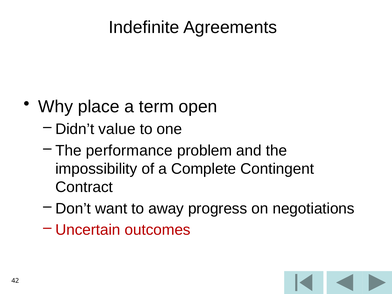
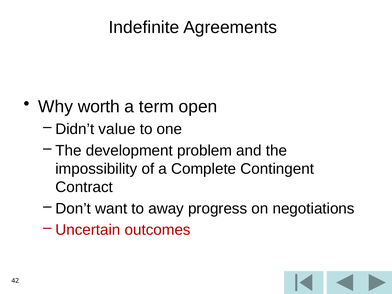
place: place -> worth (99, 107)
performance: performance -> development (129, 151)
